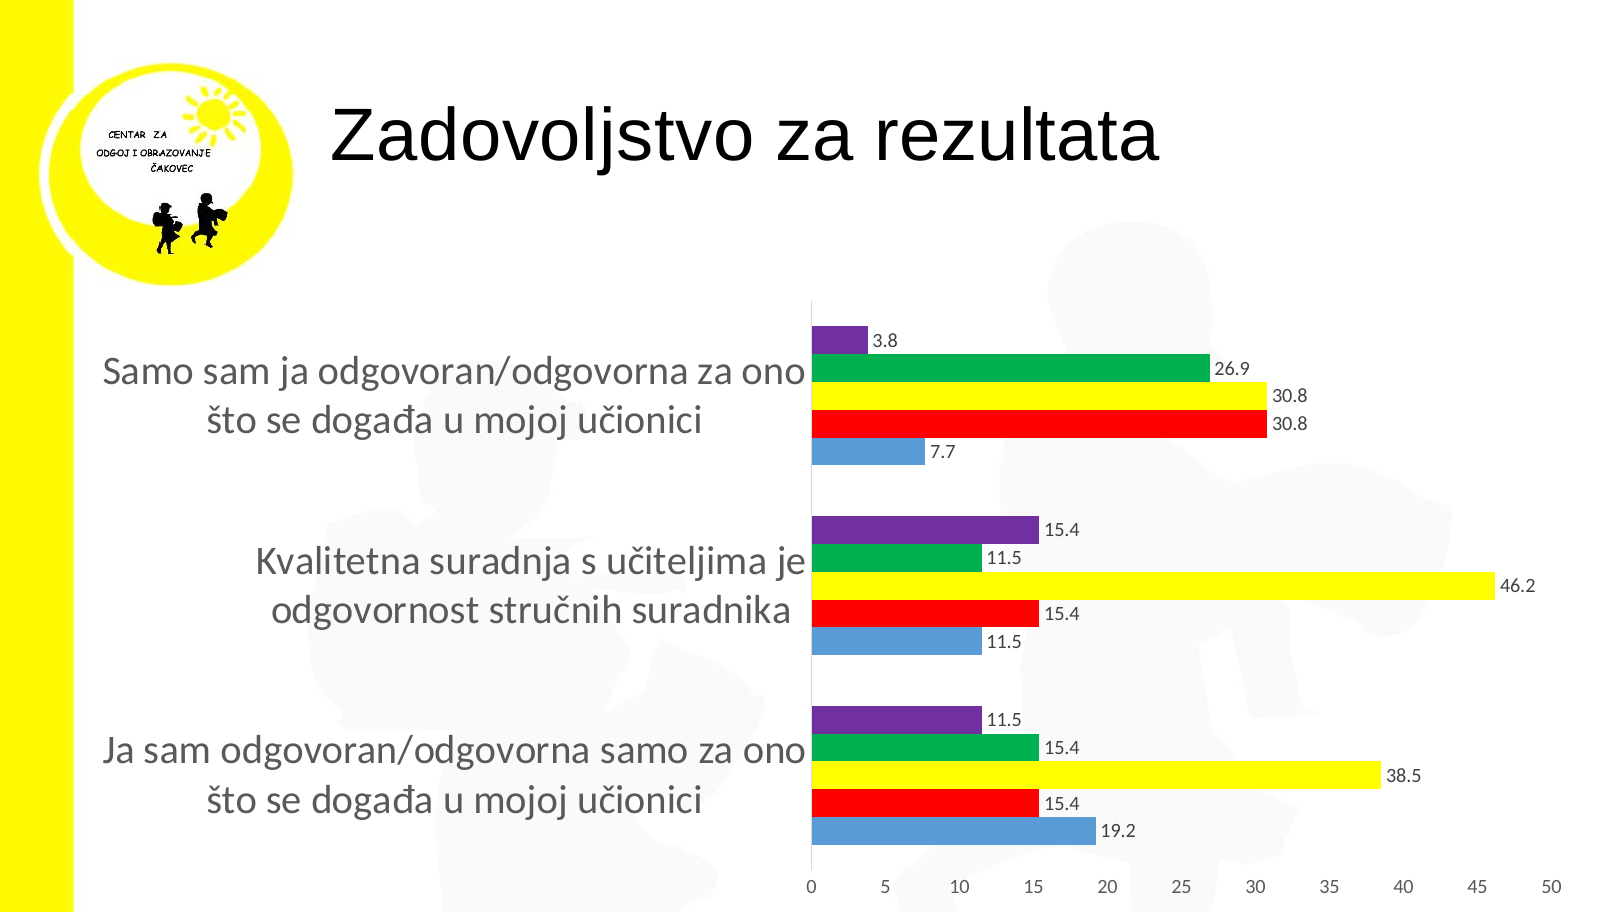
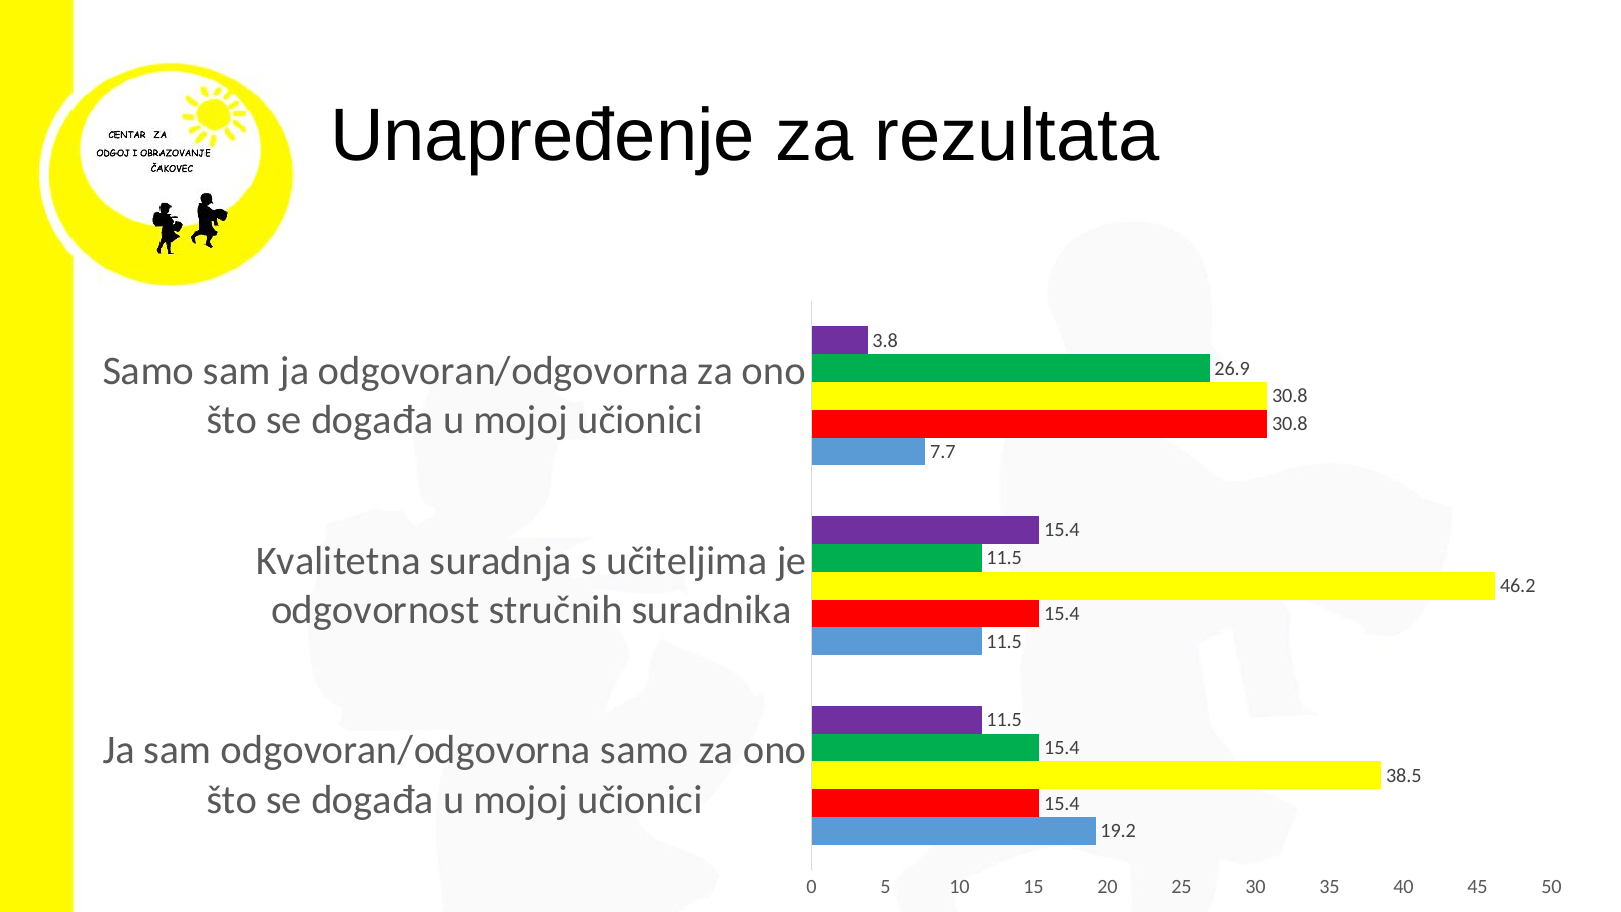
Zadovoljstvo: Zadovoljstvo -> Unapređenje (543, 136)
